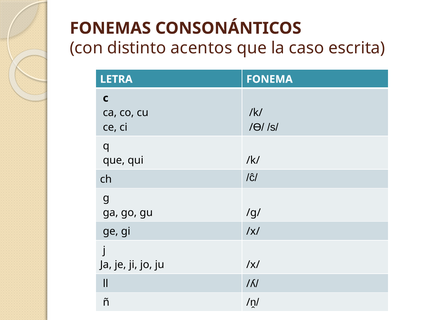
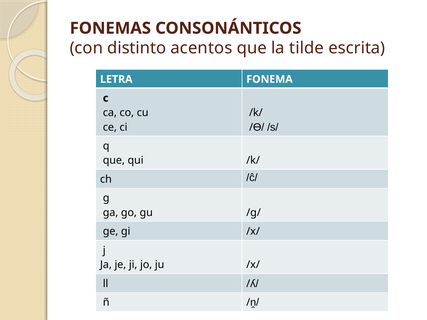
caso: caso -> tilde (307, 48)
